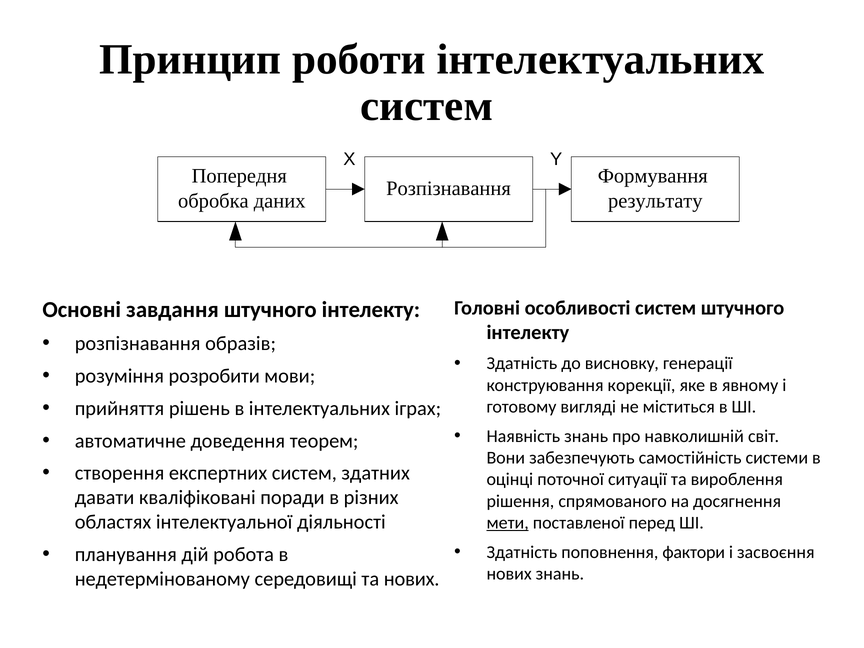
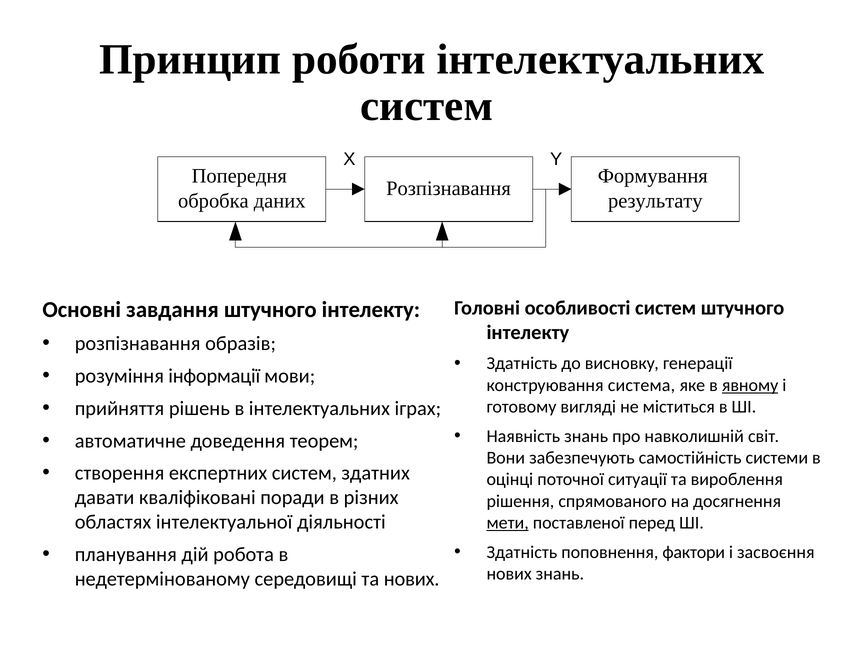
розробити: розробити -> інформації (214, 376)
корекції: корекції -> система (641, 385)
явному underline: none -> present (750, 385)
